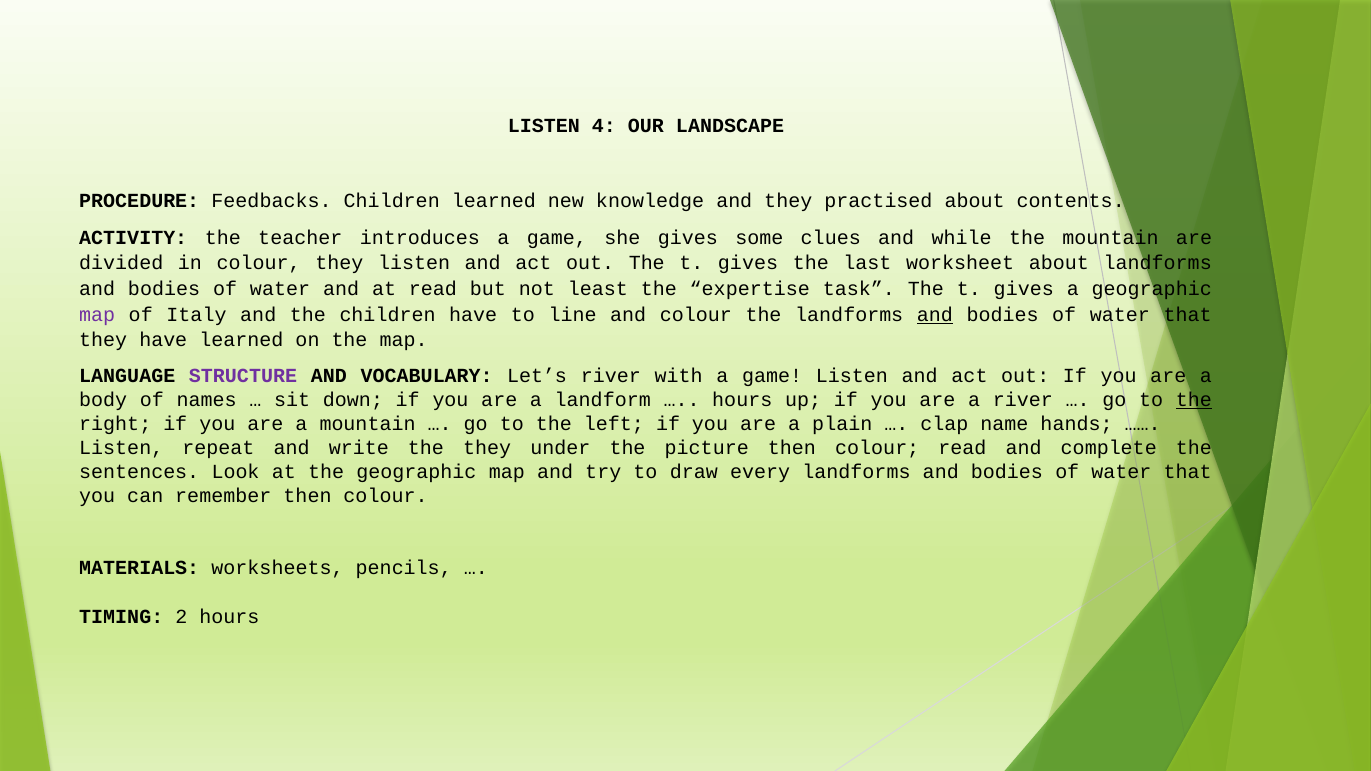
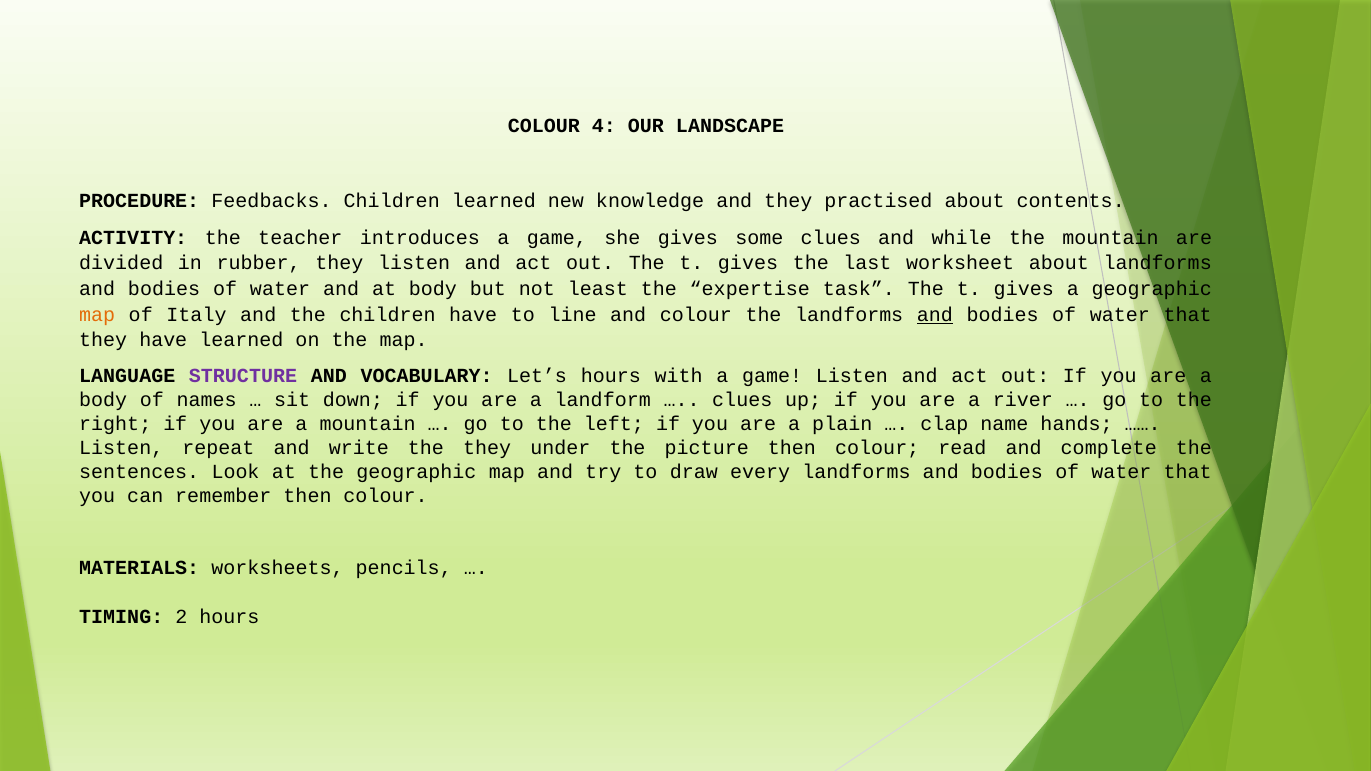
LISTEN: LISTEN -> COLOUR (544, 126)
in colour: colour -> rubber (259, 263)
at read: read -> body (433, 289)
map colour: purple -> orange (97, 315)
Let’s river: river -> hours (611, 376)
hours: hours -> clues (742, 400)
the underline: present -> none (1194, 400)
